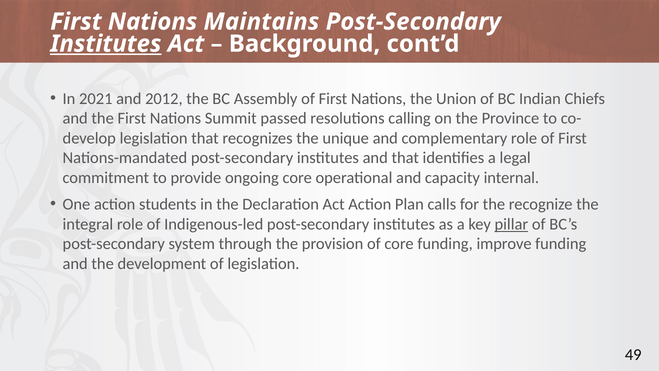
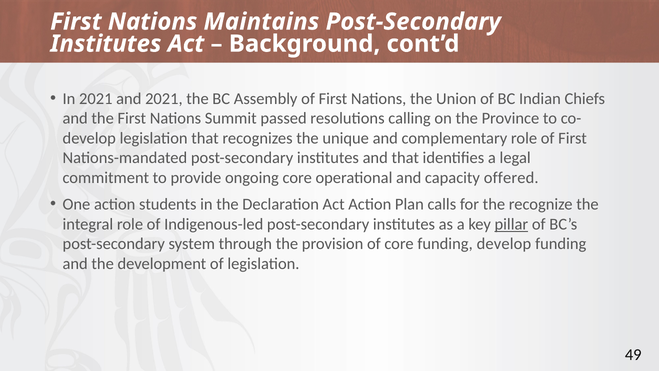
Institutes underline: present -> none (106, 44)
and 2012: 2012 -> 2021 (164, 99)
internal: internal -> offered (511, 178)
funding improve: improve -> develop (504, 244)
